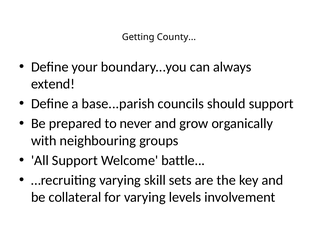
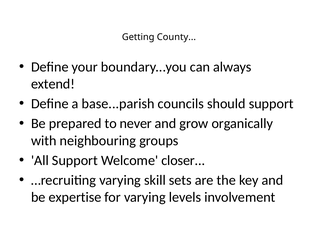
battle: battle -> closer (183, 160)
collateral: collateral -> expertise (75, 197)
